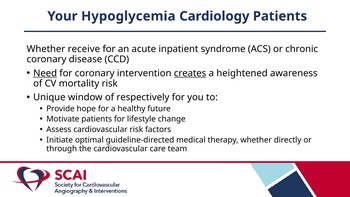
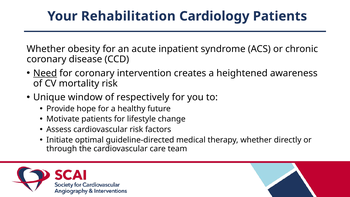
Hypoglycemia: Hypoglycemia -> Rehabilitation (128, 16)
receive: receive -> obesity (84, 49)
creates underline: present -> none (190, 73)
